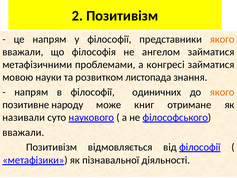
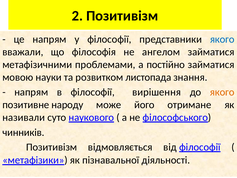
якого colour: orange -> blue (222, 39)
конгресі: конгресі -> постійно (166, 65)
одиничних: одиничних -> вирішення (157, 92)
книг: книг -> його (144, 105)
вважали: вважали -> чинників (23, 132)
